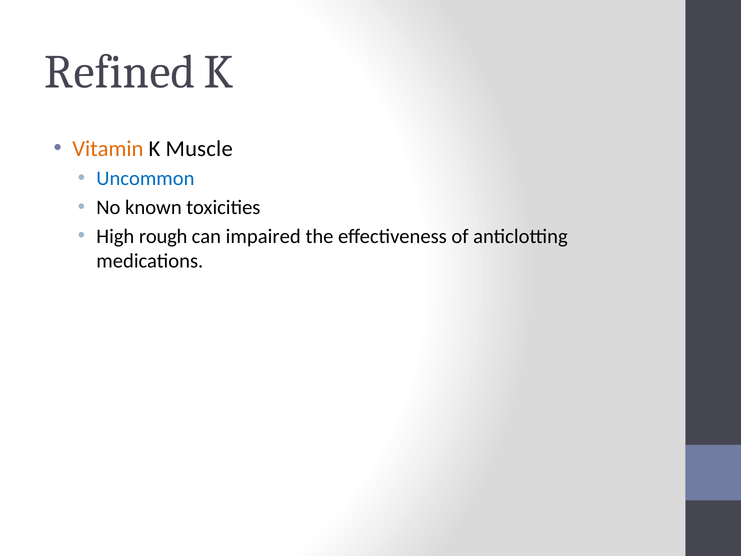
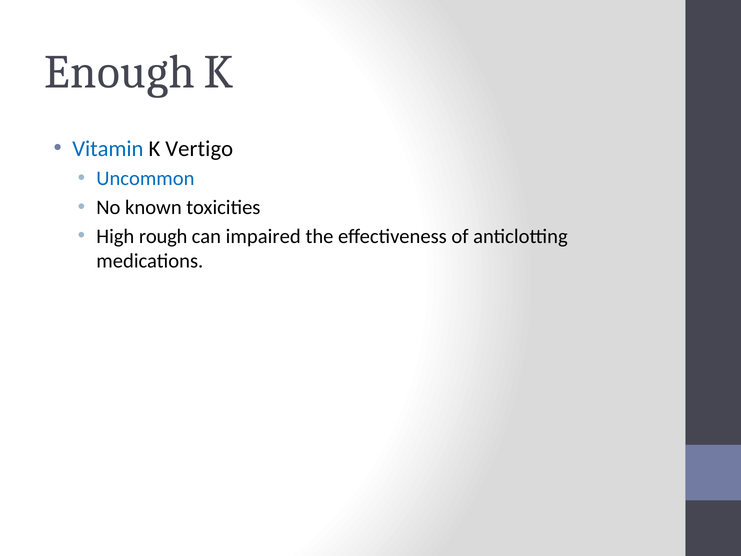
Refined: Refined -> Enough (120, 72)
Vitamin colour: orange -> blue (108, 149)
Muscle: Muscle -> Vertigo (199, 149)
